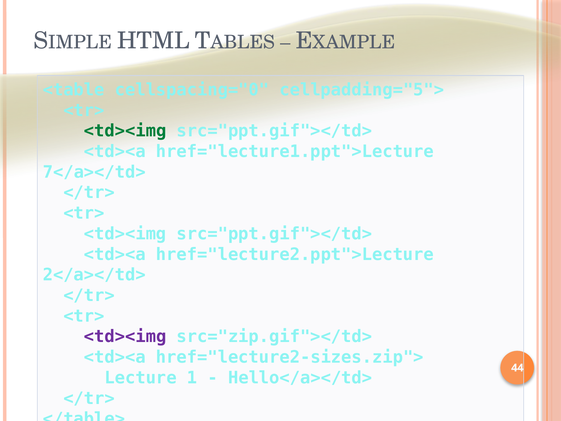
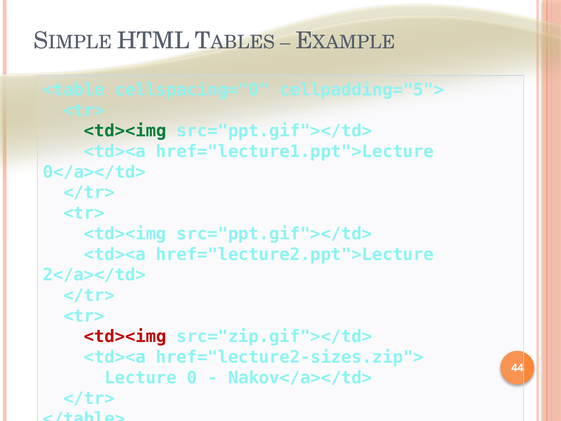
7</a></td>: 7</a></td> -> 0</a></td> (94, 172)
<td><img colour: purple -> red (125, 336)
1: 1 -> 0 (192, 378)
Hello</a></td>: Hello</a></td> -> Nakov</a></td> (300, 378)
